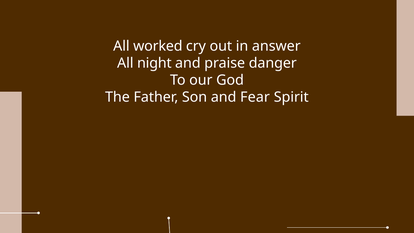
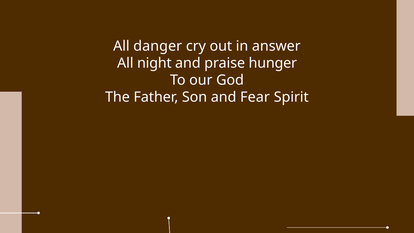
worked: worked -> danger (158, 46)
danger: danger -> hunger (273, 63)
